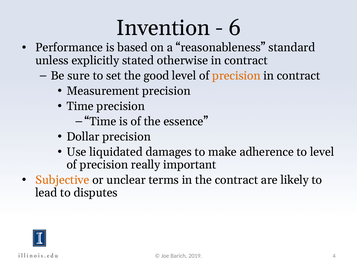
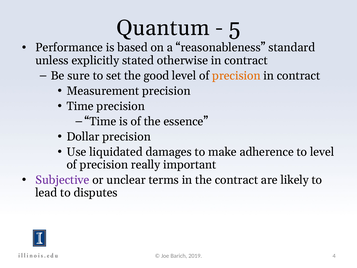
Invention: Invention -> Quantum (163, 28)
6: 6 -> 5 (235, 28)
Subjective colour: orange -> purple (62, 180)
